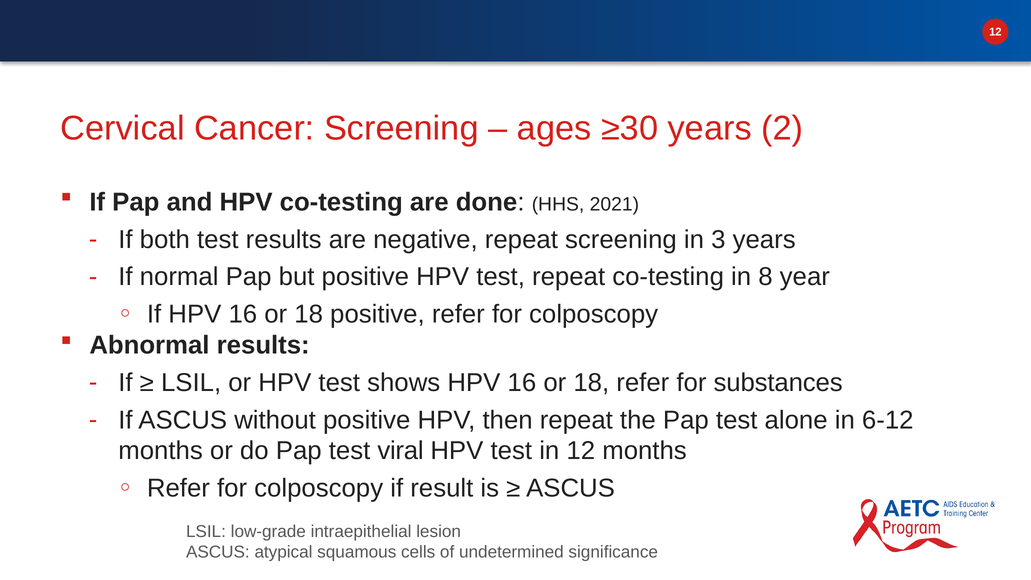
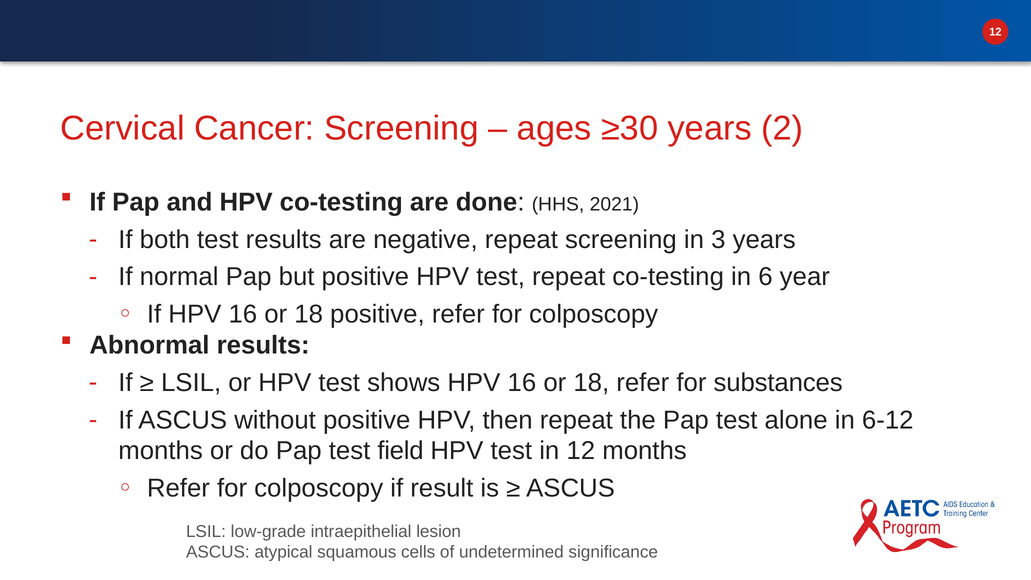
8: 8 -> 6 (765, 277)
viral: viral -> field (401, 451)
